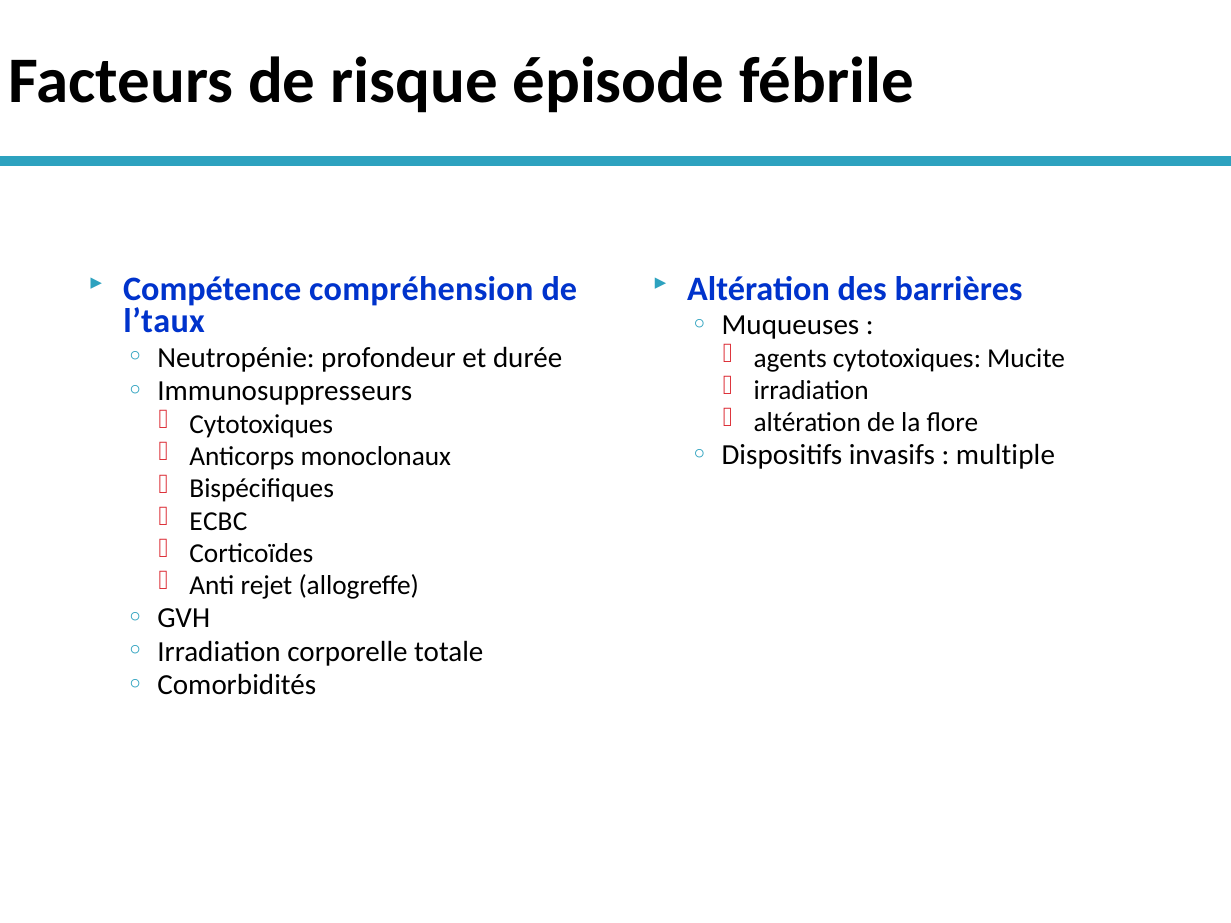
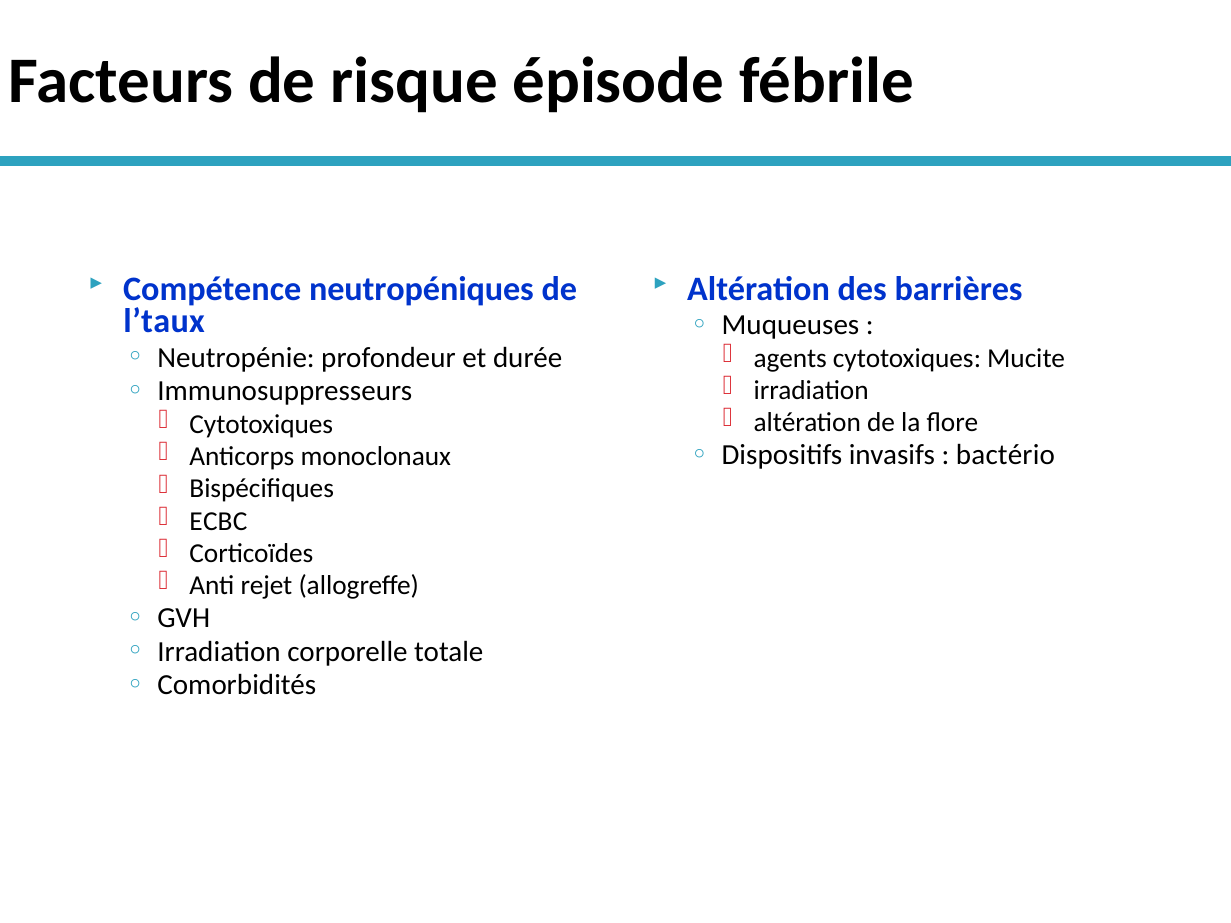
compréhension: compréhension -> neutropéniques (421, 289)
multiple: multiple -> bactério (1005, 455)
